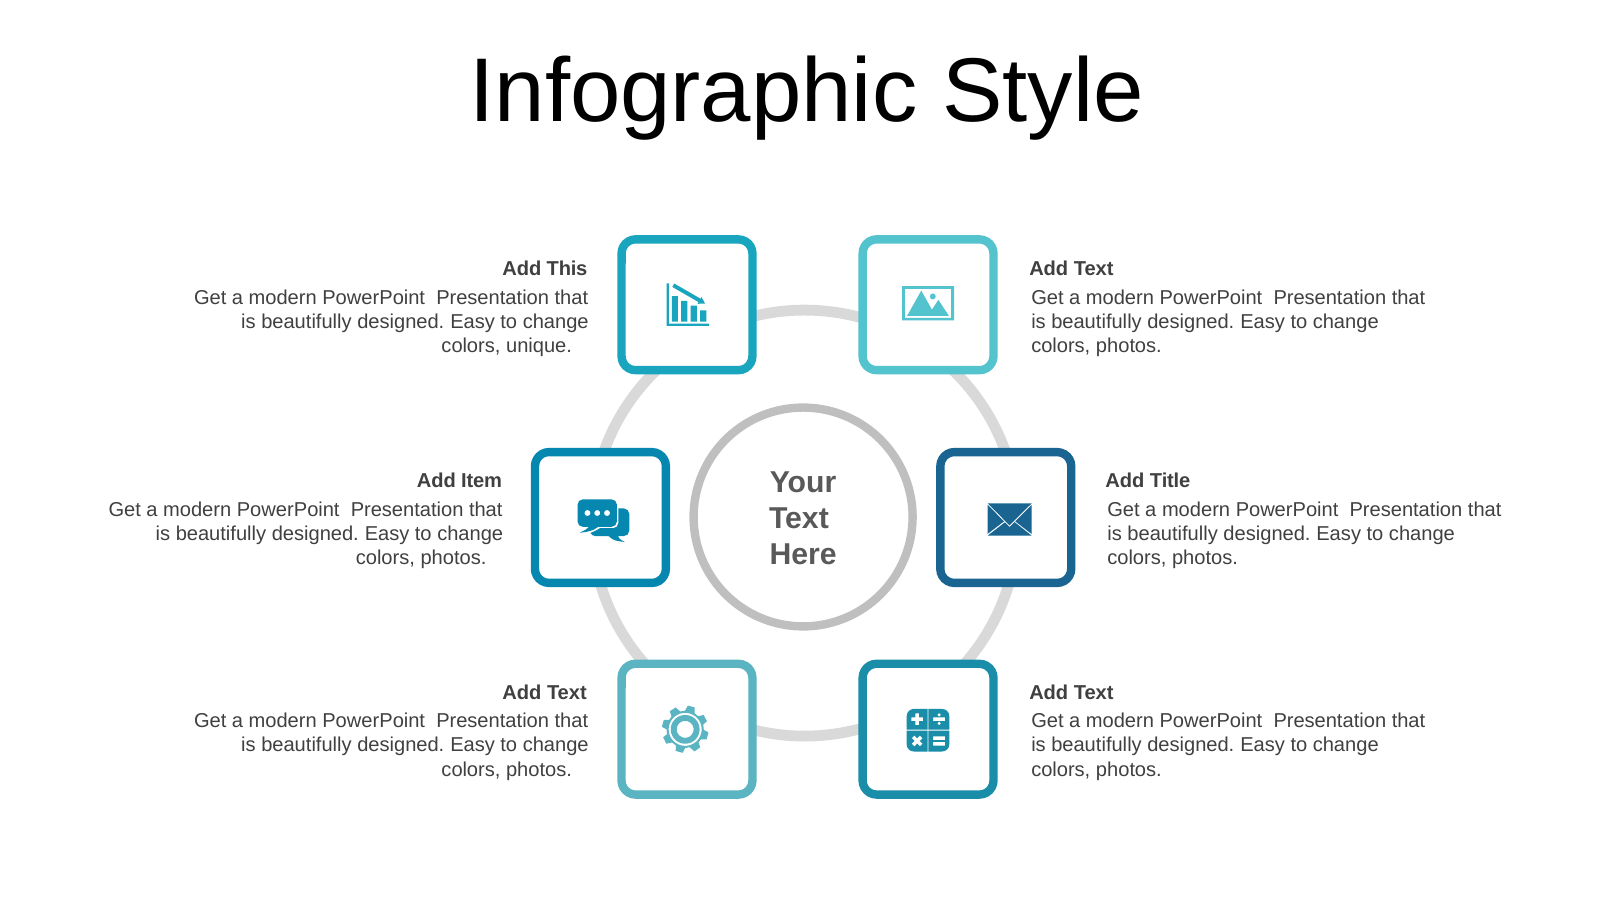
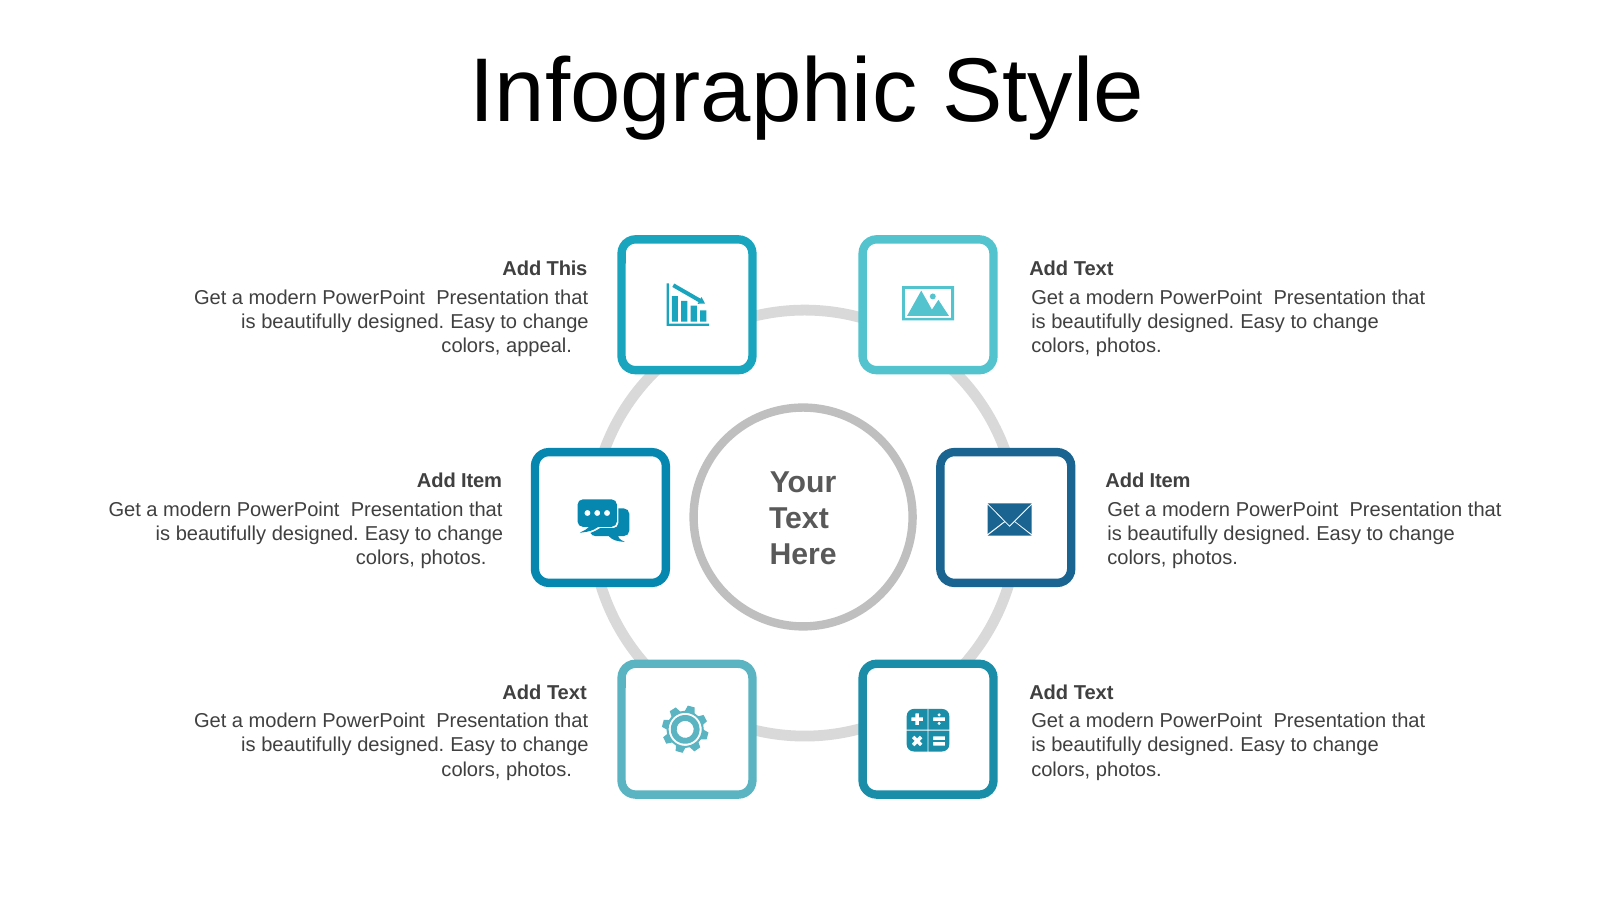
unique: unique -> appeal (539, 346)
Title: Title -> Item (1170, 481)
